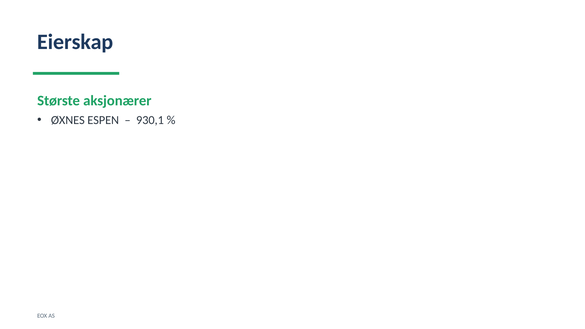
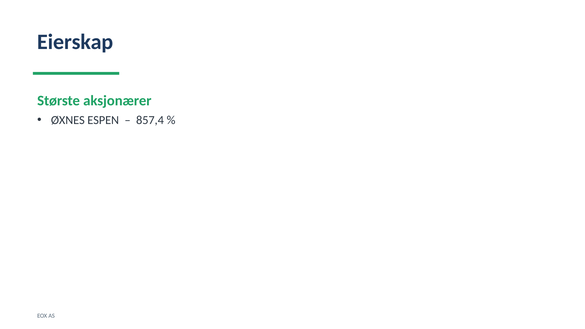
930,1: 930,1 -> 857,4 (150, 120)
